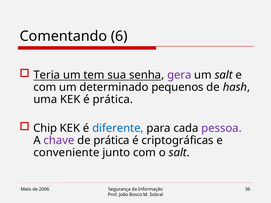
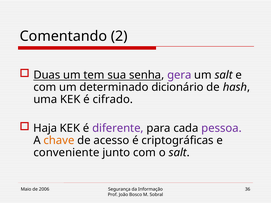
6: 6 -> 2 (119, 36)
Teria: Teria -> Duas (47, 75)
pequenos: pequenos -> dicionário (177, 87)
é prática: prática -> cifrado (113, 100)
Chip: Chip -> Haja (45, 128)
diferente colour: blue -> purple (118, 128)
chave colour: purple -> orange (59, 141)
de prática: prática -> acesso (111, 141)
